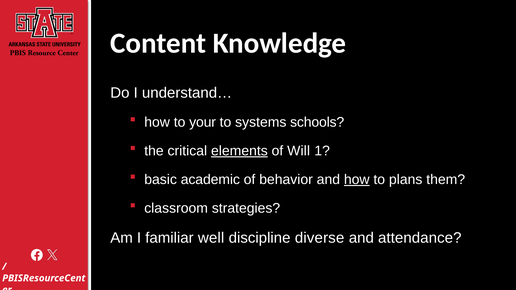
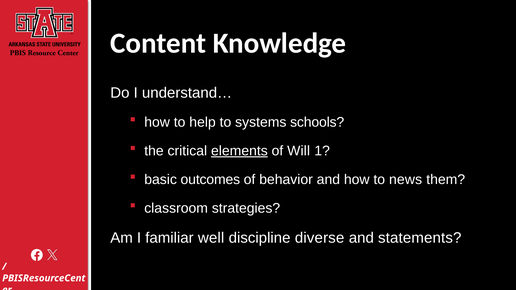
your: your -> help (203, 122)
academic: academic -> outcomes (210, 180)
how underline: present -> none (357, 180)
plans: plans -> news (406, 180)
attendance: attendance -> statements (420, 238)
